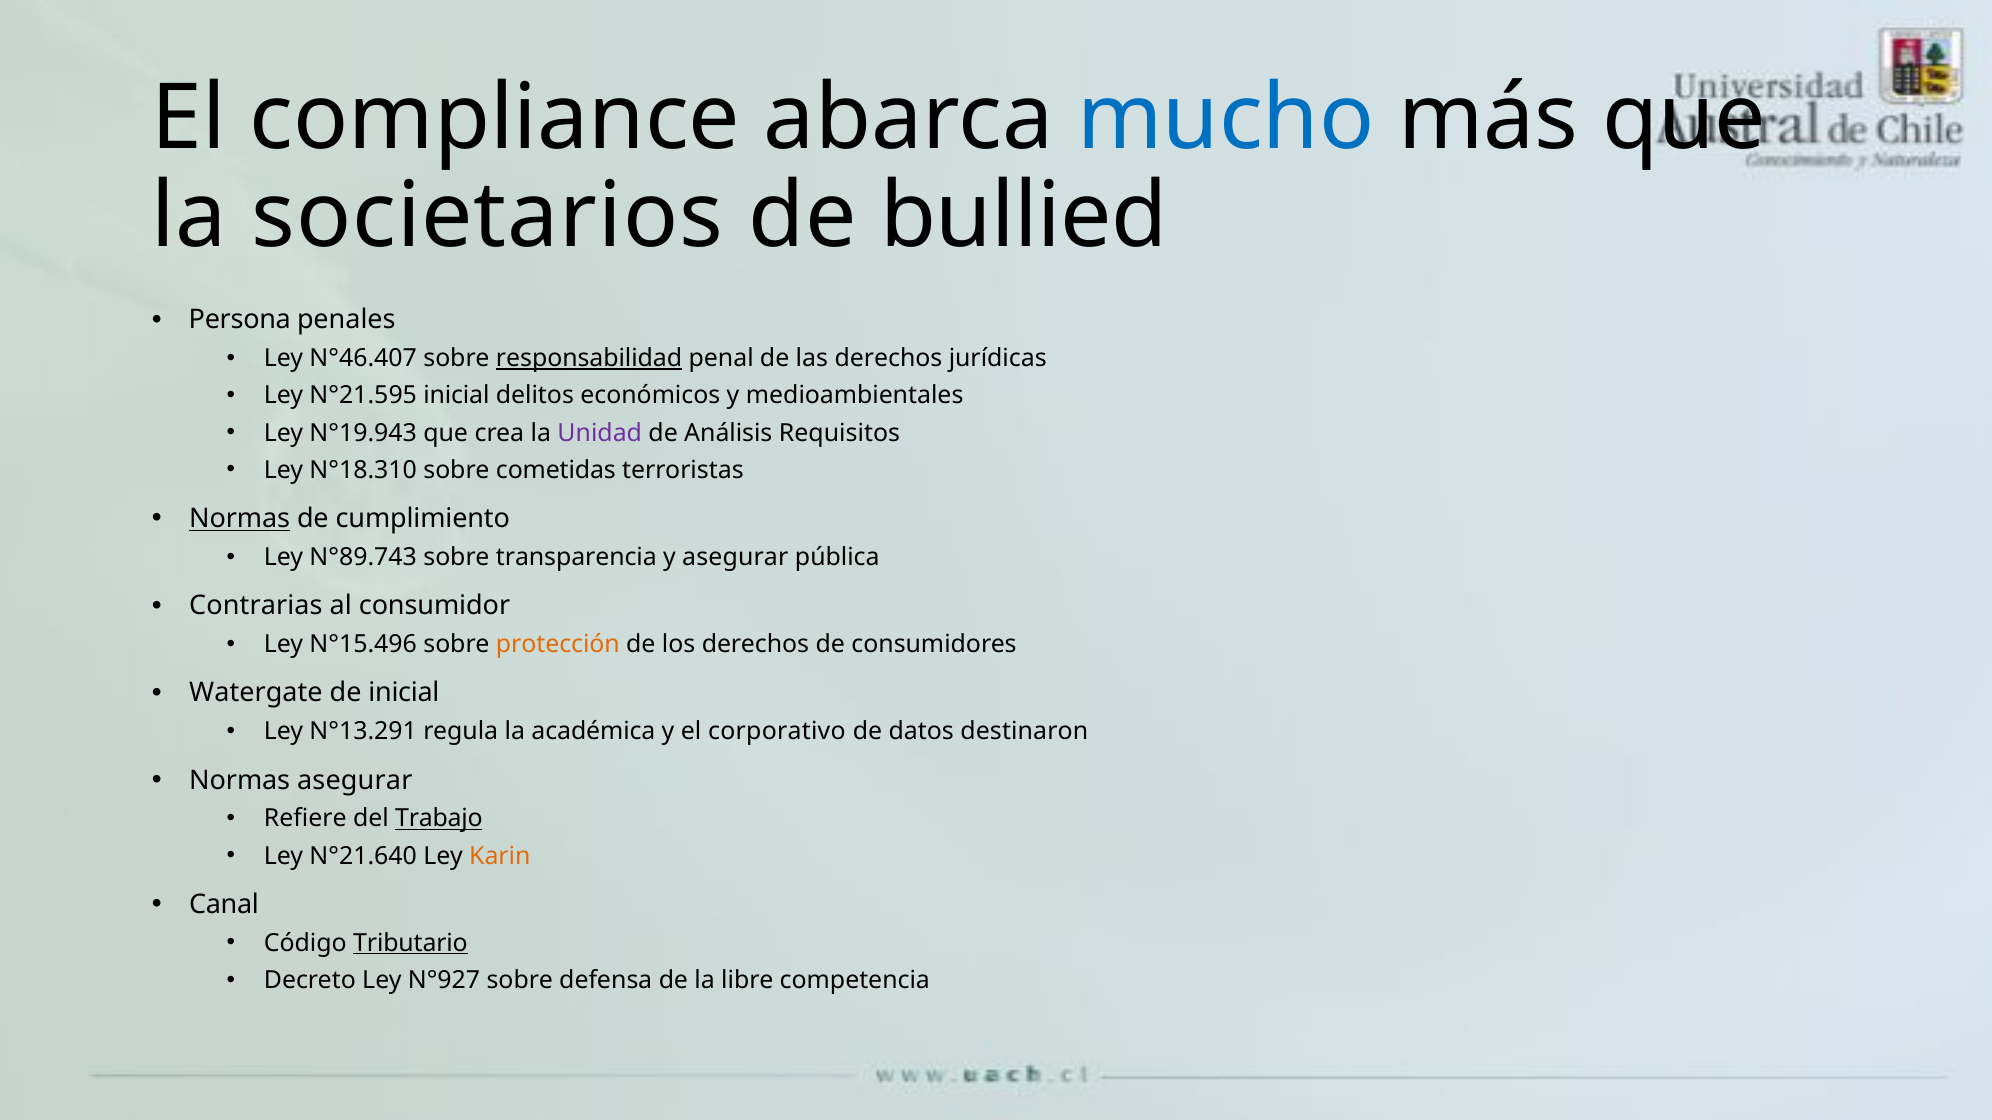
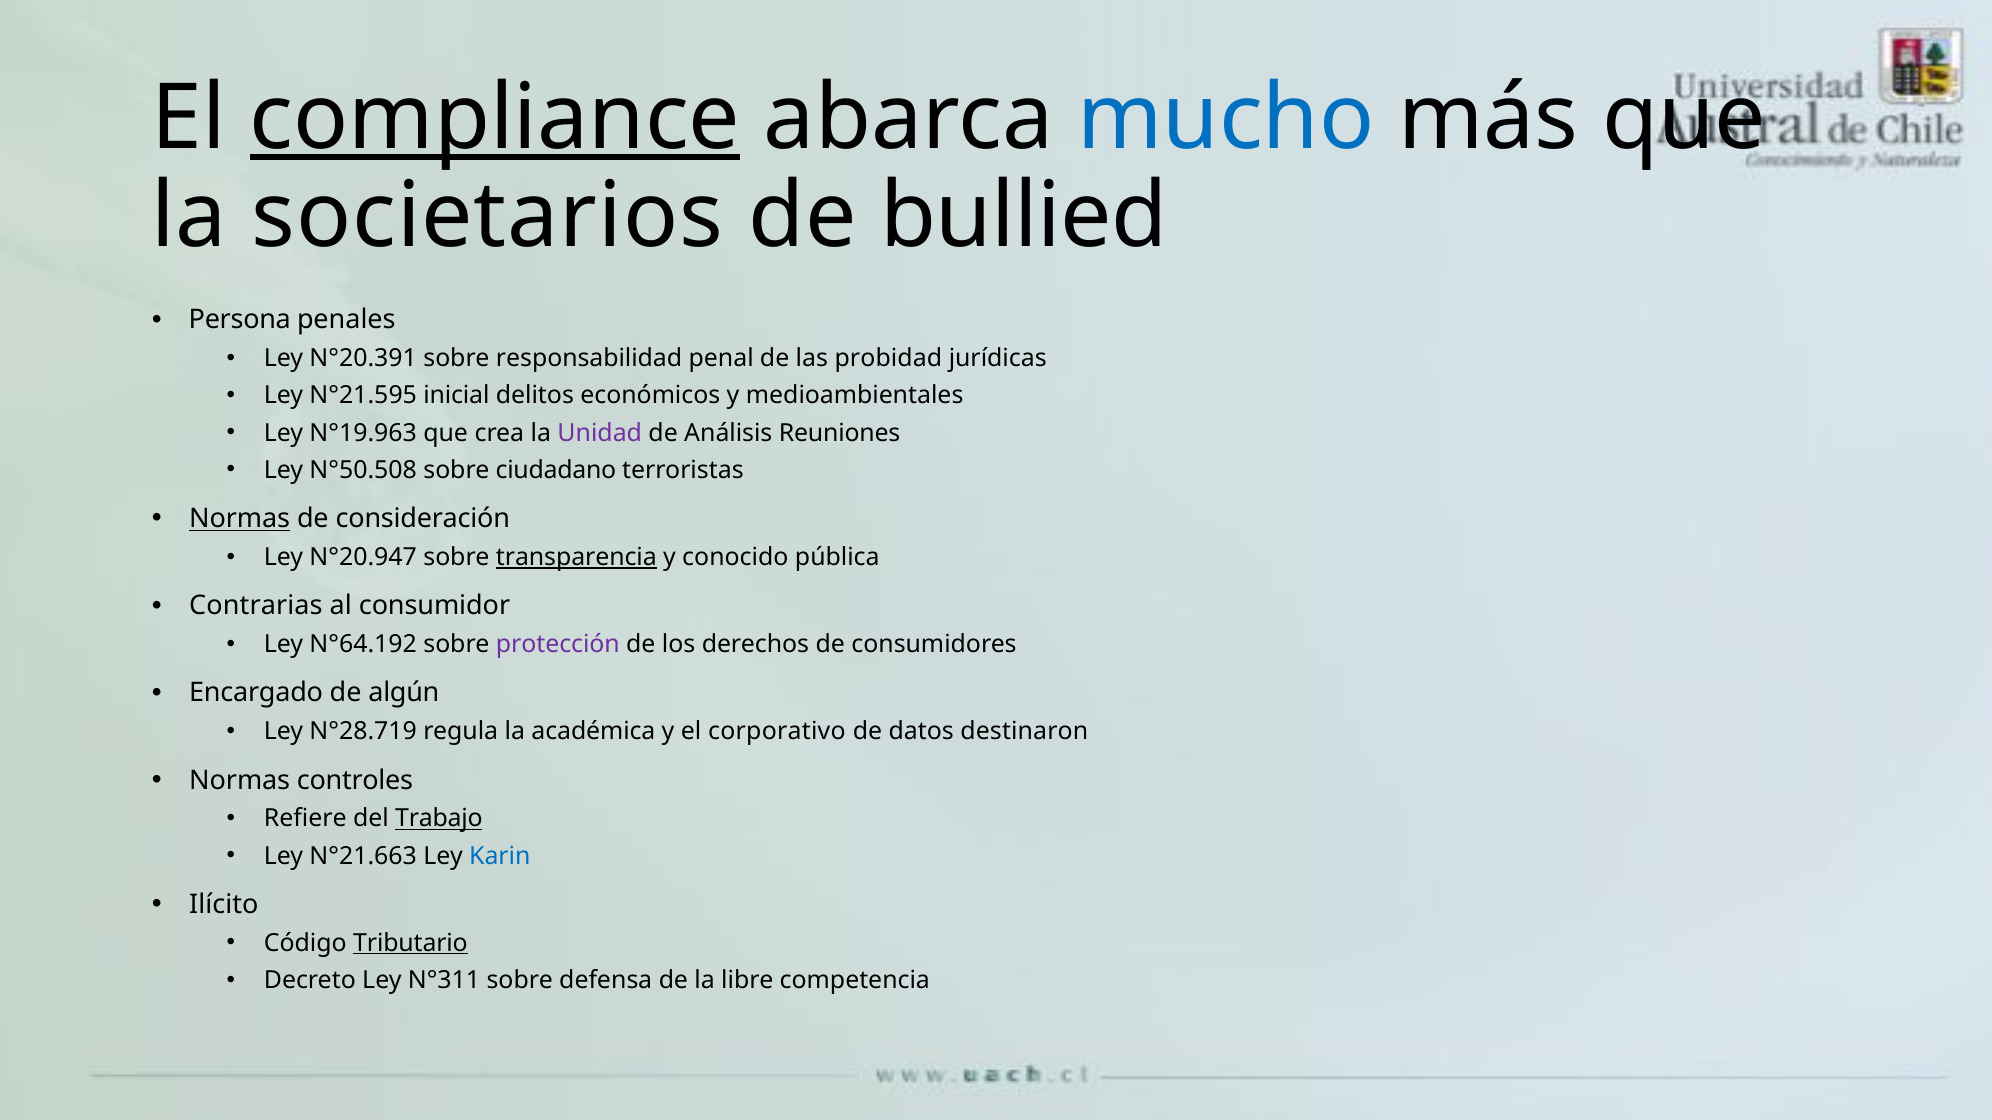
compliance underline: none -> present (495, 118)
N°46.407: N°46.407 -> N°20.391 (363, 359)
responsabilidad underline: present -> none (589, 359)
las derechos: derechos -> probidad (888, 359)
N°19.943: N°19.943 -> N°19.963 (363, 433)
Requisitos: Requisitos -> Reuniones (840, 433)
N°18.310: N°18.310 -> N°50.508 (363, 470)
cometidas: cometidas -> ciudadano (556, 470)
cumplimiento: cumplimiento -> consideración (423, 519)
N°89.743: N°89.743 -> N°20.947 (363, 557)
transparencia underline: none -> present (576, 557)
y asegurar: asegurar -> conocido (735, 557)
N°15.496: N°15.496 -> N°64.192 (363, 645)
protección colour: orange -> purple (558, 645)
Watergate: Watergate -> Encargado (256, 693)
de inicial: inicial -> algún (404, 693)
N°13.291: N°13.291 -> N°28.719 (363, 732)
Normas asegurar: asegurar -> controles (355, 781)
N°21.640: N°21.640 -> N°21.663 (363, 856)
Karin colour: orange -> blue (500, 856)
Canal: Canal -> Ilícito (224, 905)
N°927: N°927 -> N°311 (444, 981)
